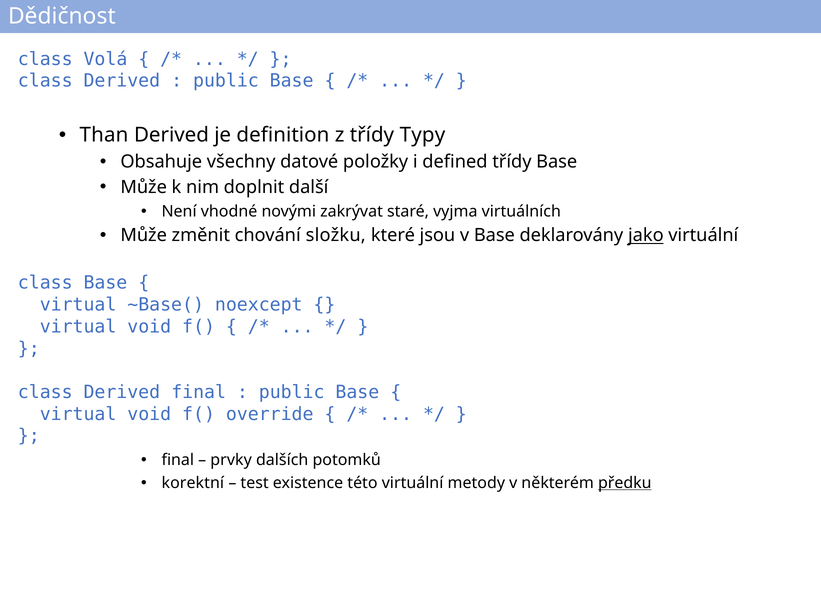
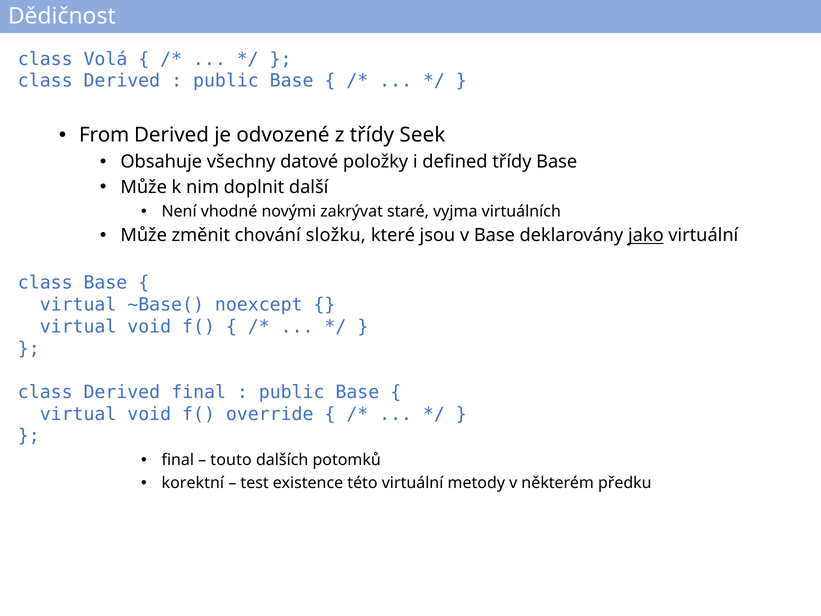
Than: Than -> From (104, 135)
definition: definition -> odvozené (283, 135)
Typy: Typy -> Seek (422, 135)
prvky: prvky -> touto (231, 460)
předku underline: present -> none (625, 483)
